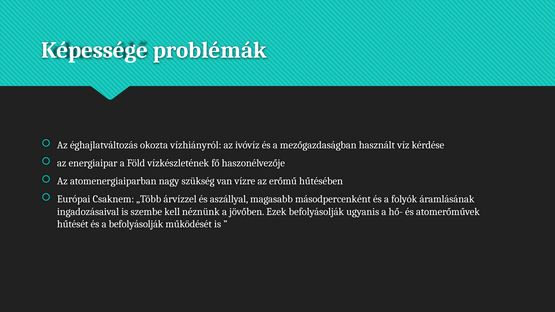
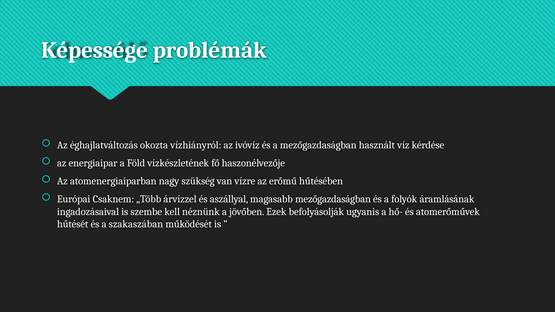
magasabb másodpercenként: másodpercenként -> mezőgazdaságban (333, 199)
a befolyásolják: befolyásolják -> szakaszában (136, 224)
